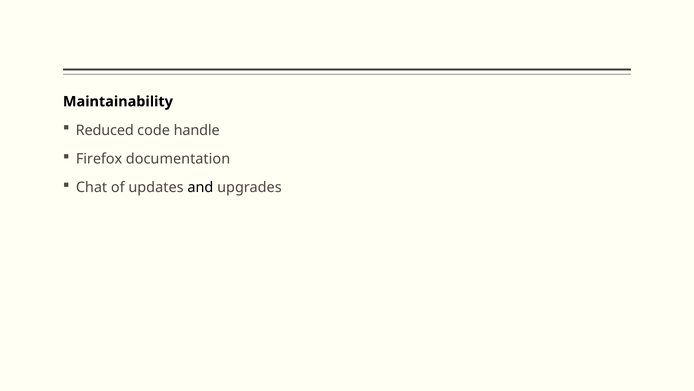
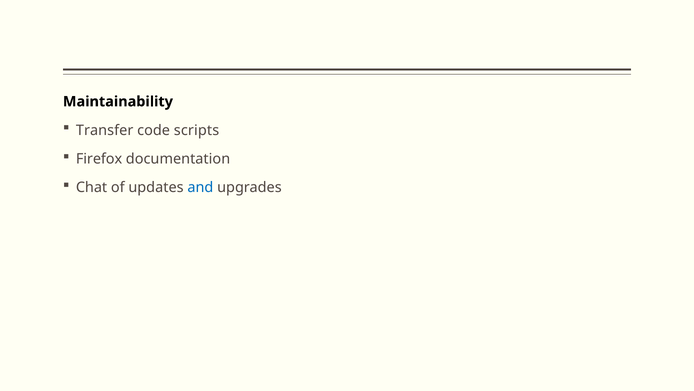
Reduced: Reduced -> Transfer (105, 130)
handle: handle -> scripts (197, 130)
and colour: black -> blue (200, 187)
